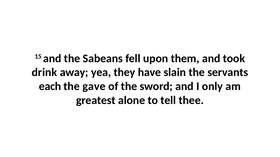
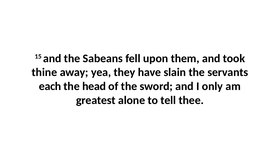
drink: drink -> thine (44, 73)
gave: gave -> head (94, 87)
